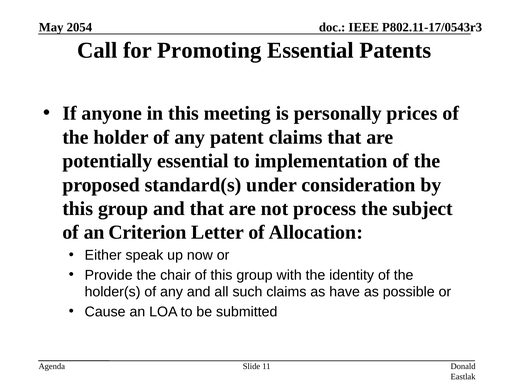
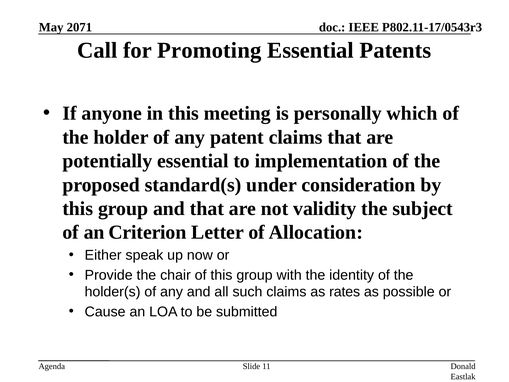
2054: 2054 -> 2071 (79, 27)
prices: prices -> which (412, 113)
process: process -> validity (325, 208)
have: have -> rates (345, 292)
